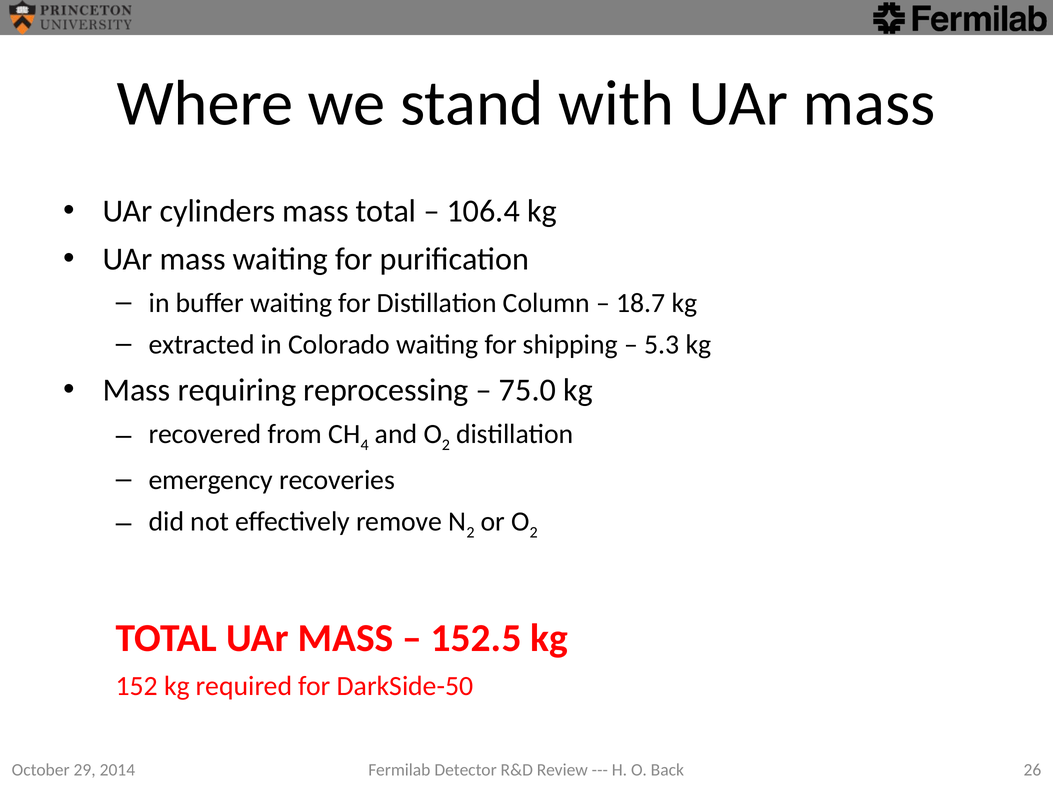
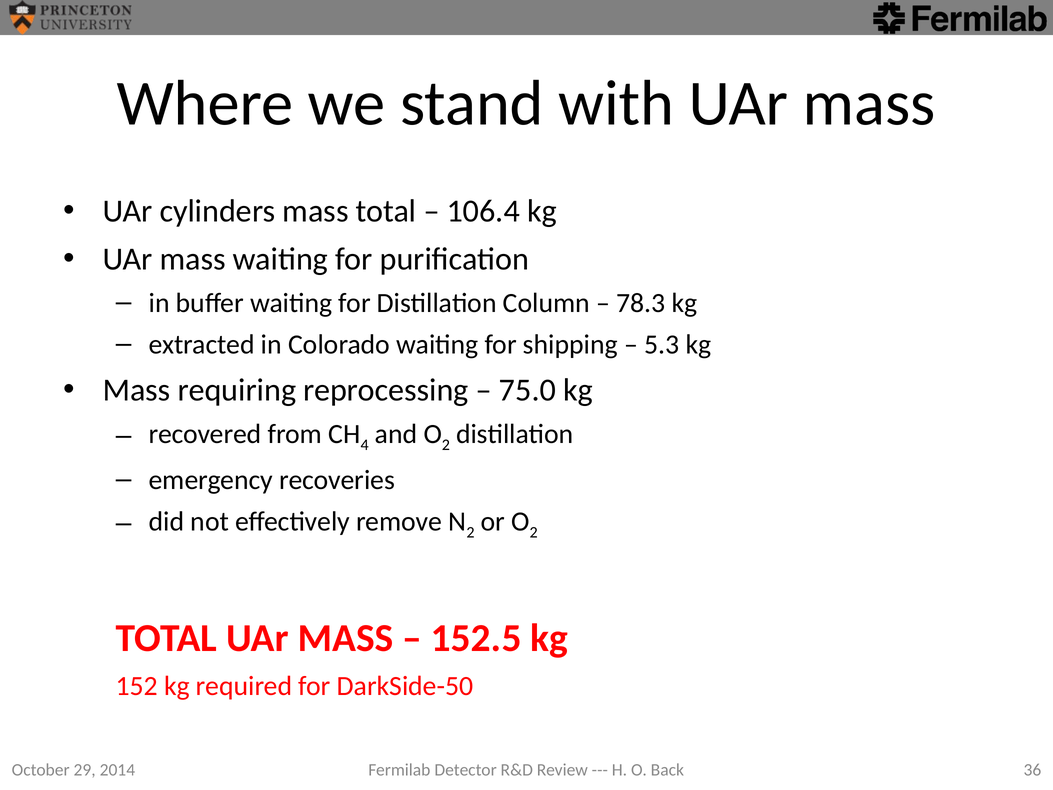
18.7: 18.7 -> 78.3 (641, 303)
26: 26 -> 36 (1032, 770)
